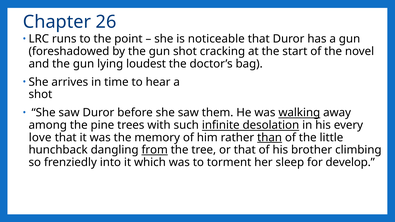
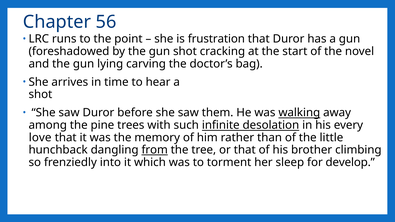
26: 26 -> 56 (106, 22)
noticeable: noticeable -> frustration (216, 39)
loudest: loudest -> carving (146, 64)
than underline: present -> none (270, 138)
